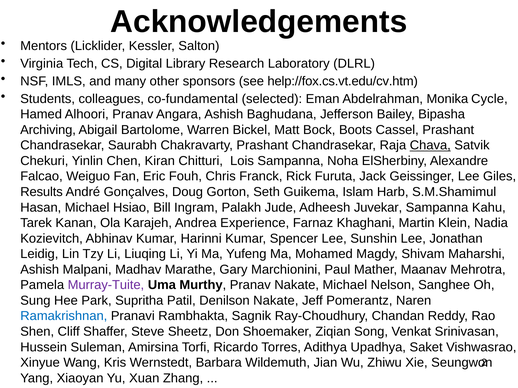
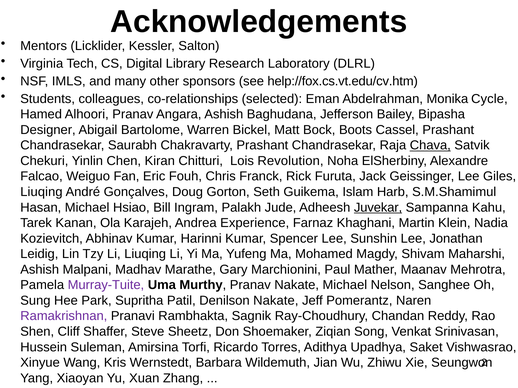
co-fundamental: co-fundamental -> co-relationships (193, 99)
Archiving: Archiving -> Designer (48, 130)
Lois Sampanna: Sampanna -> Revolution (291, 161)
Results: Results -> Liuqing (41, 192)
Juvekar underline: none -> present (378, 208)
Ramakrishnan colour: blue -> purple (64, 316)
